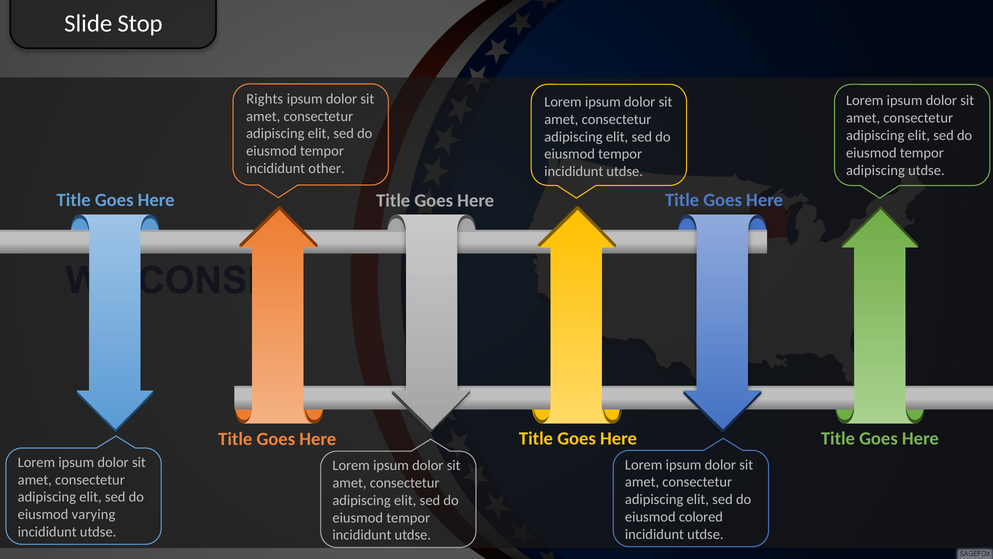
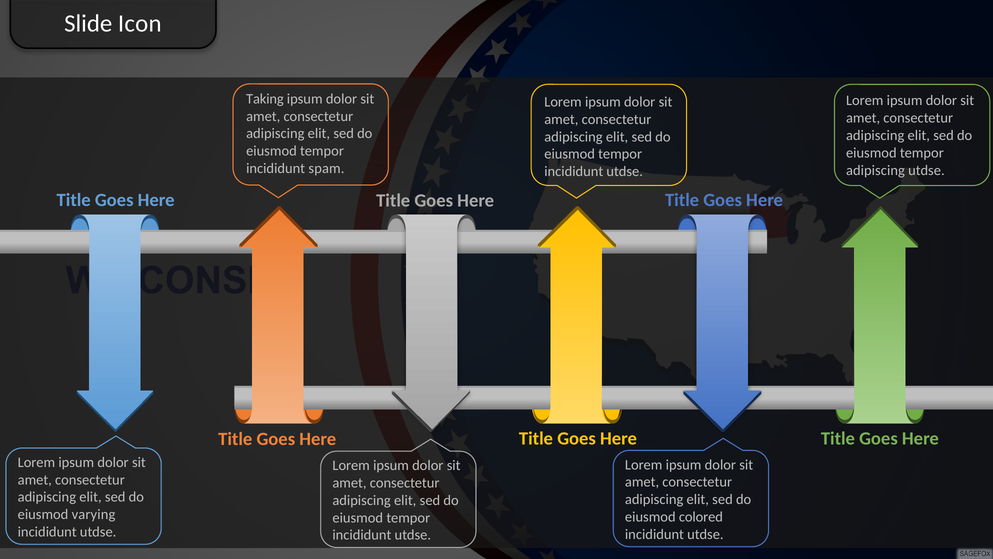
Stop: Stop -> Icon (140, 23)
Rights: Rights -> Taking (265, 99)
other: other -> spam (326, 168)
